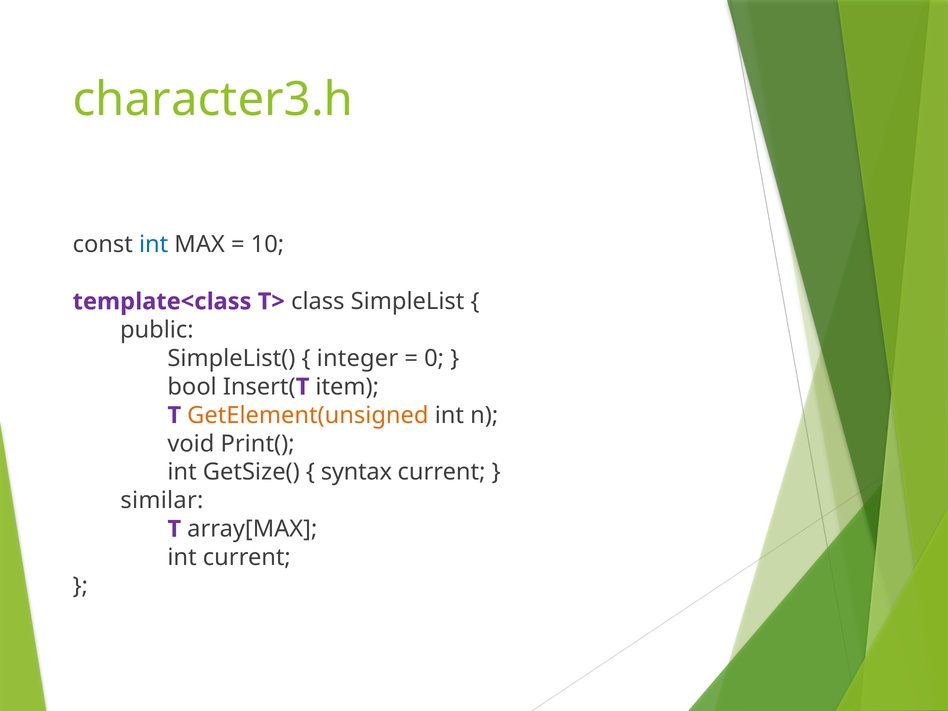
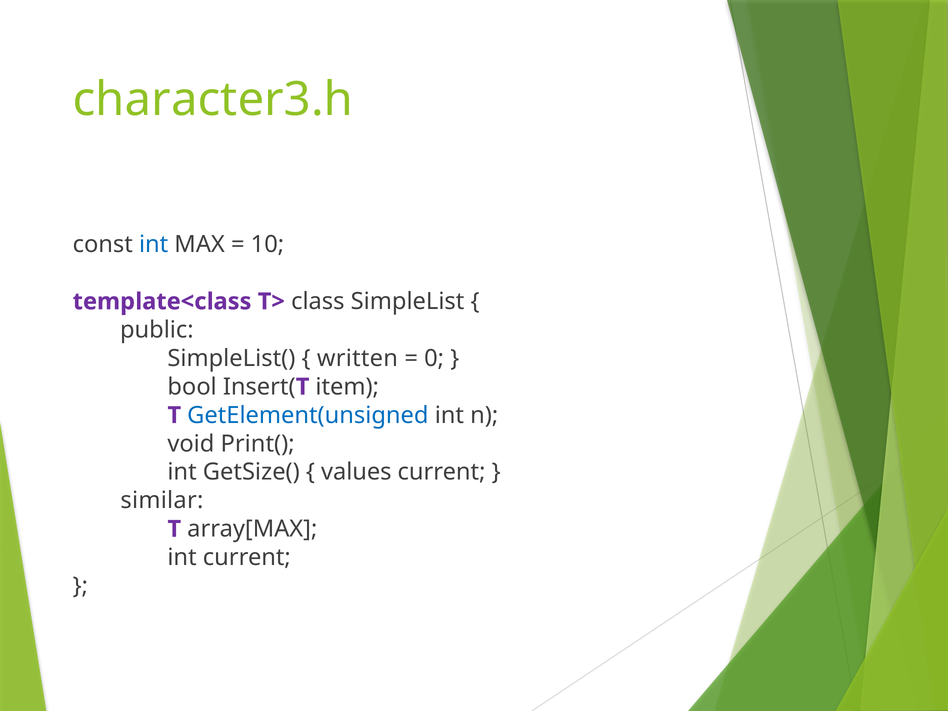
integer: integer -> written (357, 358)
GetElement(unsigned colour: orange -> blue (308, 415)
syntax: syntax -> values (356, 472)
